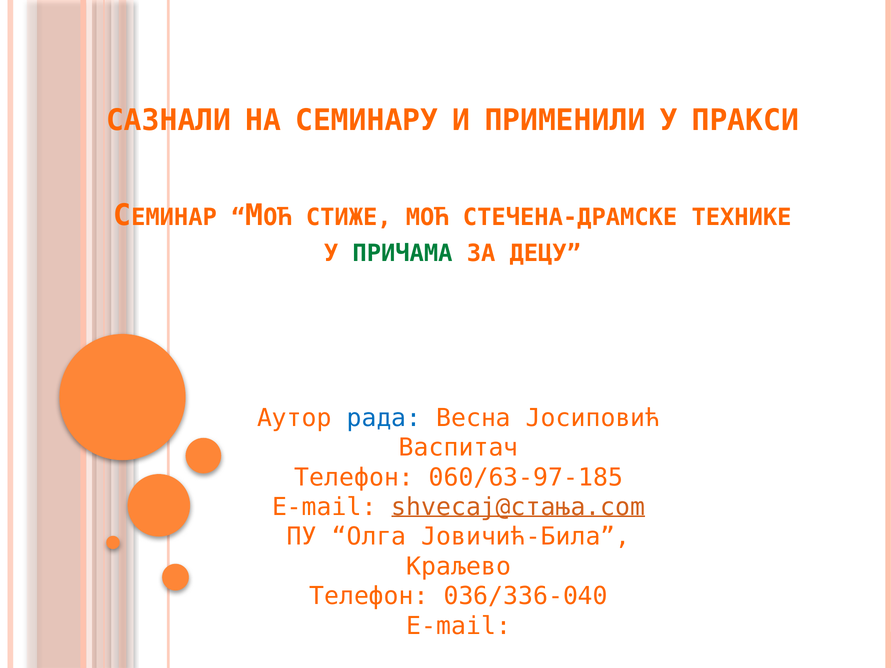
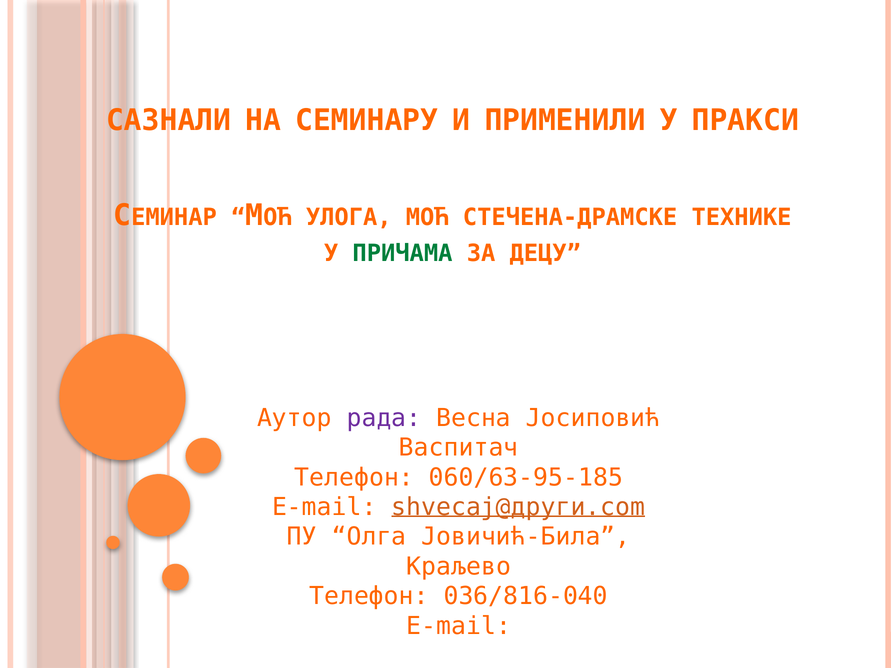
СТИЖЕ: СТИЖЕ -> УЛОГА (349, 218)
рада colour: blue -> purple (384, 418)
060/63-97-185: 060/63-97-185 -> 060/63-95-185 (526, 478)
shvecaj@стања.com: shvecaj@стања.com -> shvecaj@други.com (518, 507)
036/336-040: 036/336-040 -> 036/816-040 (526, 596)
